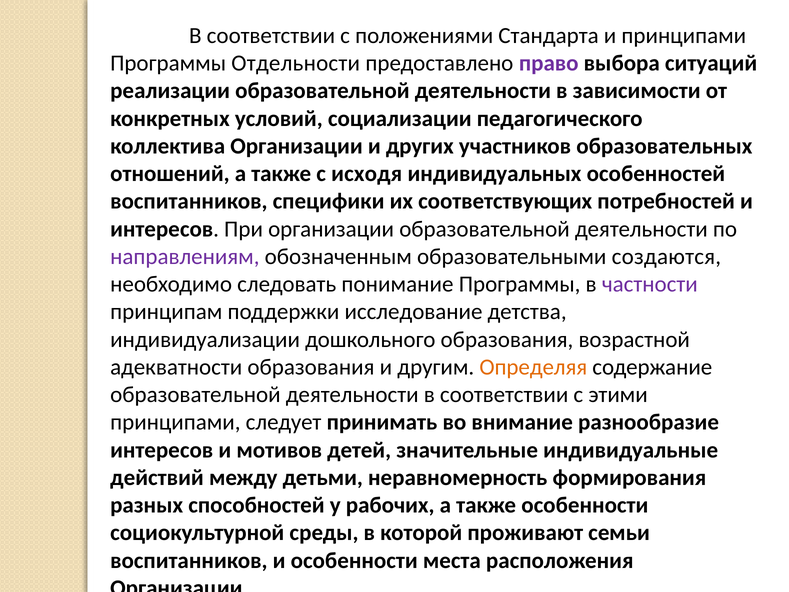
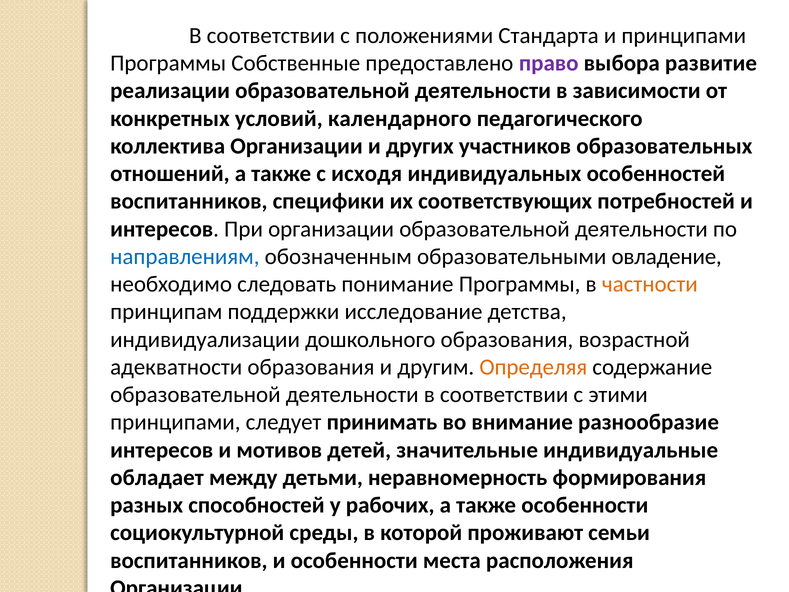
Отдельности: Отдельности -> Собственные (296, 63)
ситуаций: ситуаций -> развитие (711, 63)
социализации: социализации -> календарного (400, 118)
направлениям colour: purple -> blue (185, 257)
создаются: создаются -> овладение (667, 257)
частности colour: purple -> orange (650, 284)
действий: действий -> обладает (157, 477)
